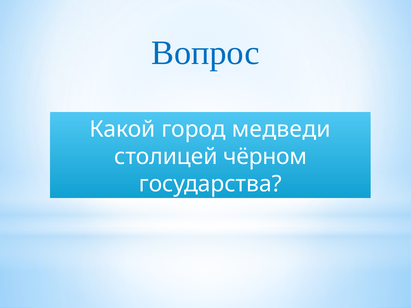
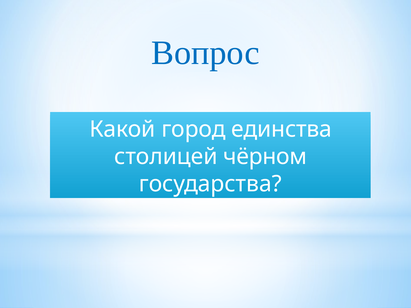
медведи: медведи -> единства (282, 129)
